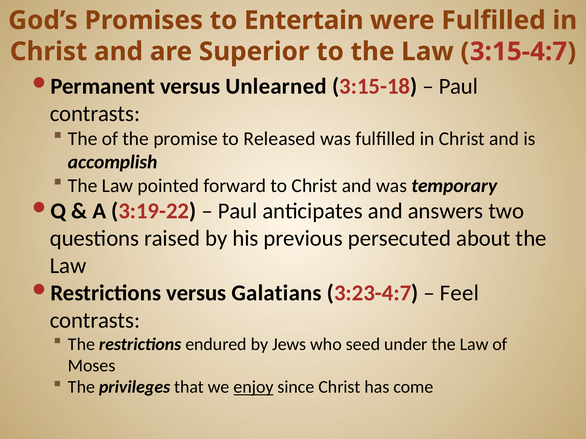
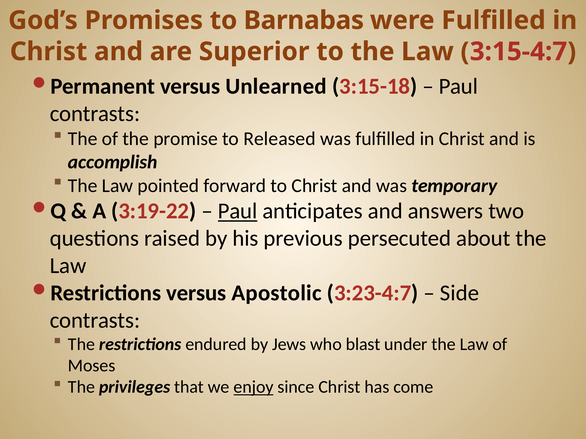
Entertain: Entertain -> Barnabas (304, 20)
Paul underline: none -> present (238, 211)
Galatians: Galatians -> Apostolic (277, 293)
Feel: Feel -> Side (460, 293)
seed: seed -> blast (363, 345)
